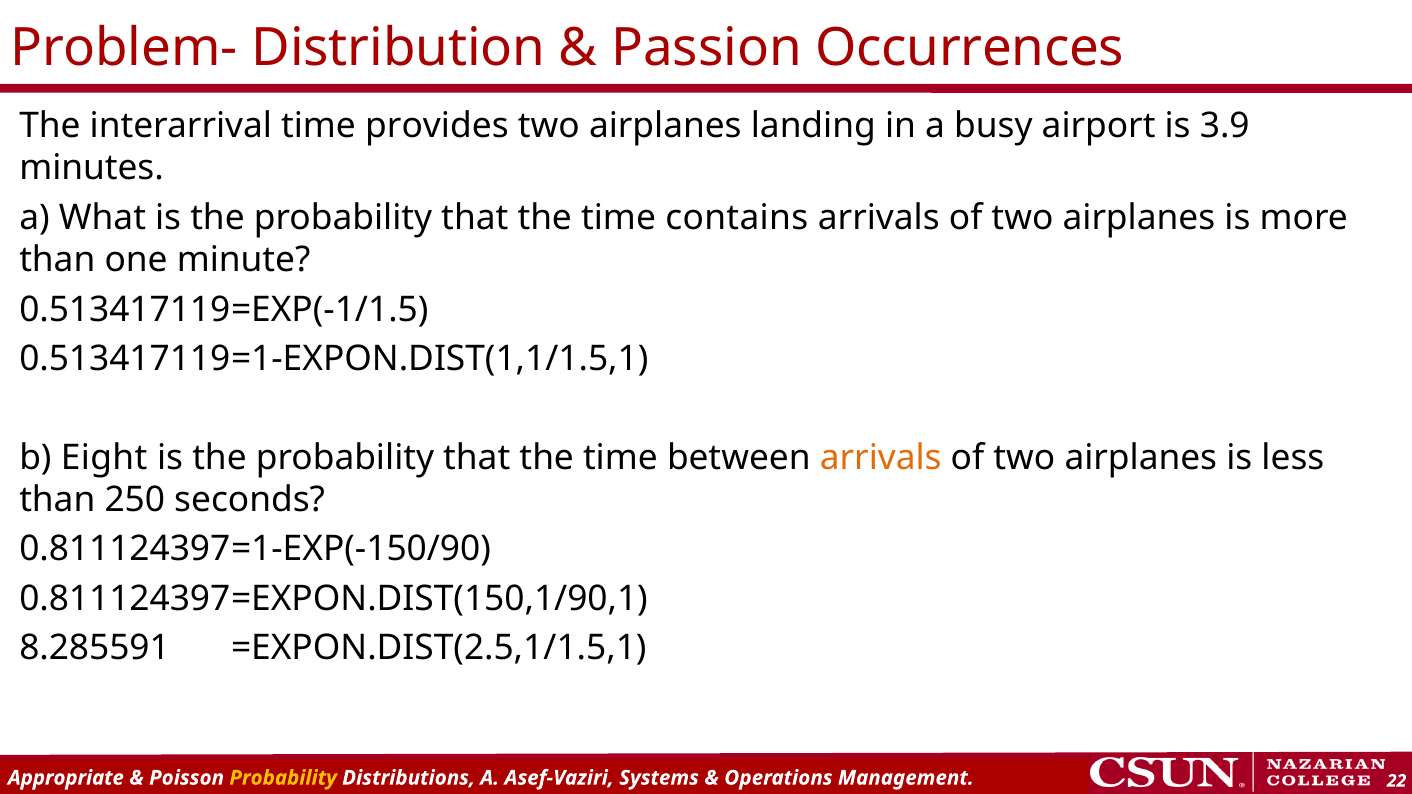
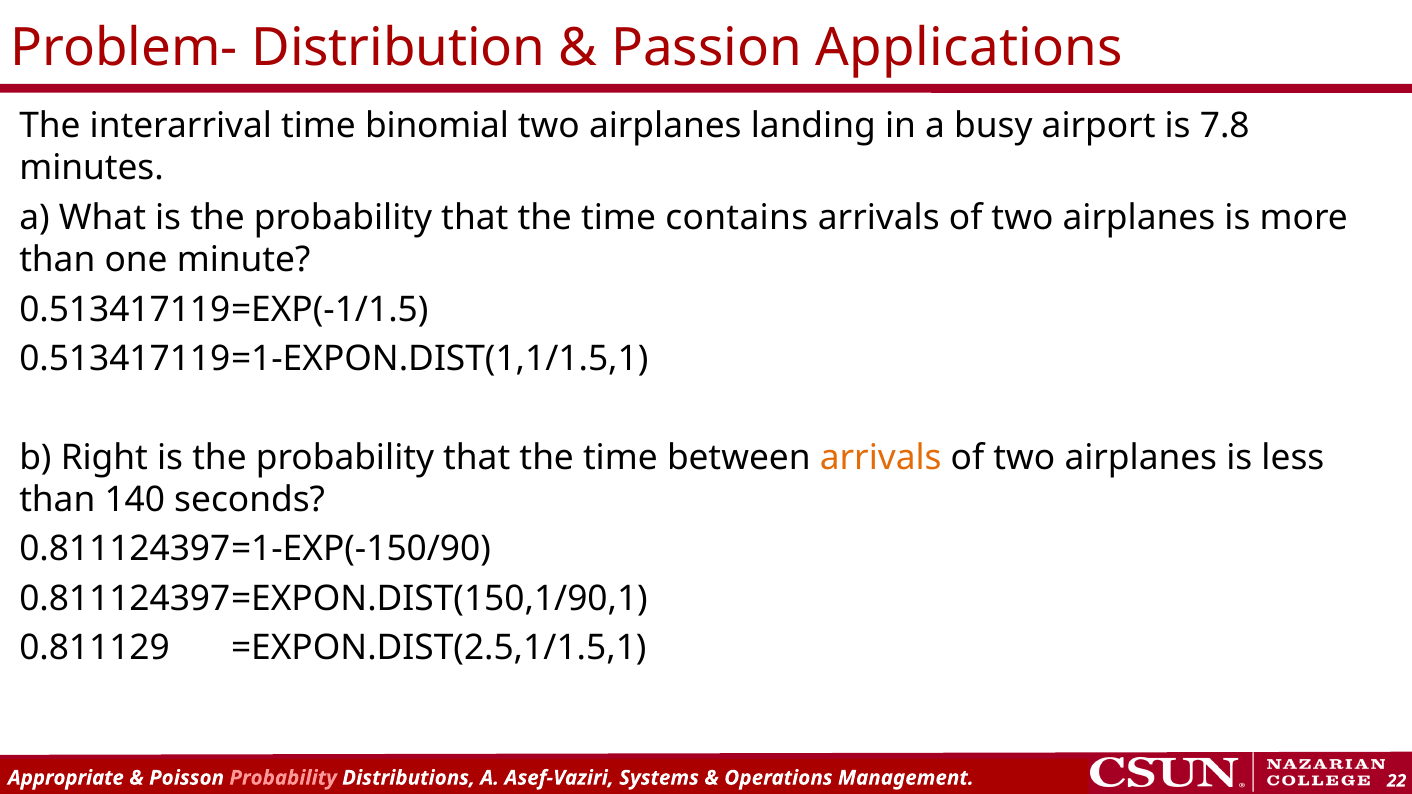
Occurrences: Occurrences -> Applications (970, 48)
provides: provides -> binomial (437, 126)
3.9: 3.9 -> 7.8 (1225, 126)
Eight: Eight -> Right (104, 458)
250: 250 -> 140 (135, 500)
8.285591: 8.285591 -> 0.811129 (95, 648)
Probability colour: yellow -> pink (283, 778)
